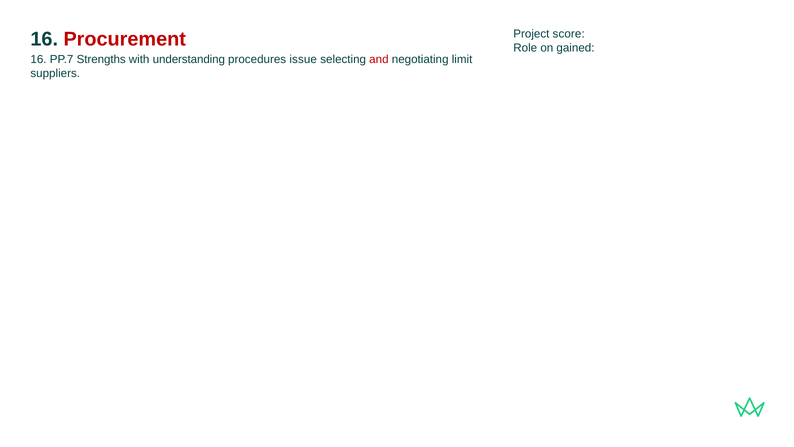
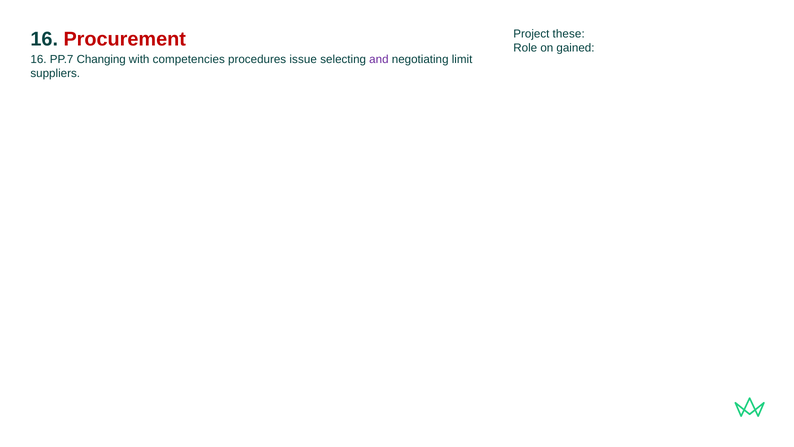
score: score -> these (569, 34)
Strengths: Strengths -> Changing (101, 60)
understanding: understanding -> competencies (189, 60)
and colour: red -> purple (379, 60)
